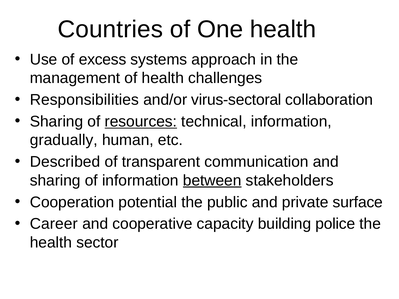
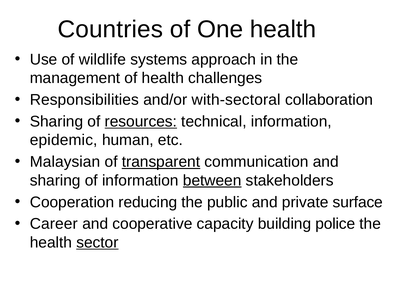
excess: excess -> wildlife (102, 59)
virus-sectoral: virus-sectoral -> with-sectoral (236, 100)
gradually: gradually -> epidemic (64, 140)
Described: Described -> Malaysian (65, 162)
transparent underline: none -> present (161, 162)
potential: potential -> reducing (148, 202)
sector underline: none -> present (97, 243)
